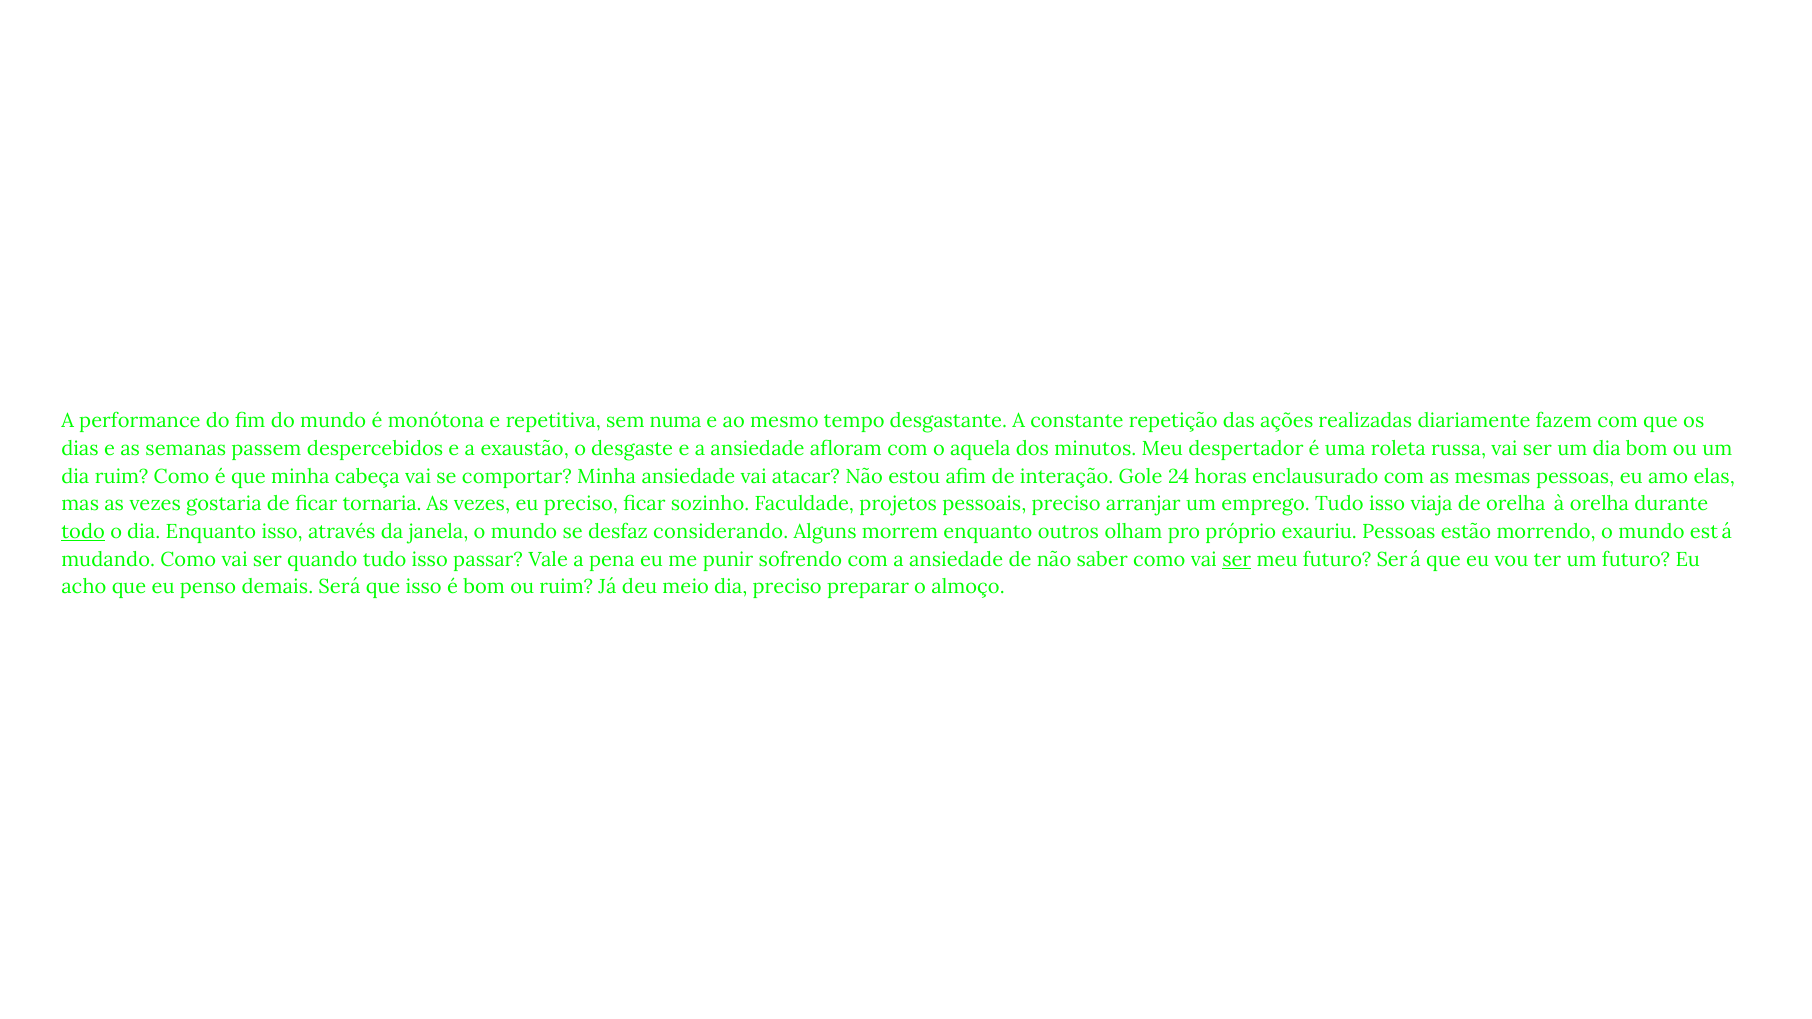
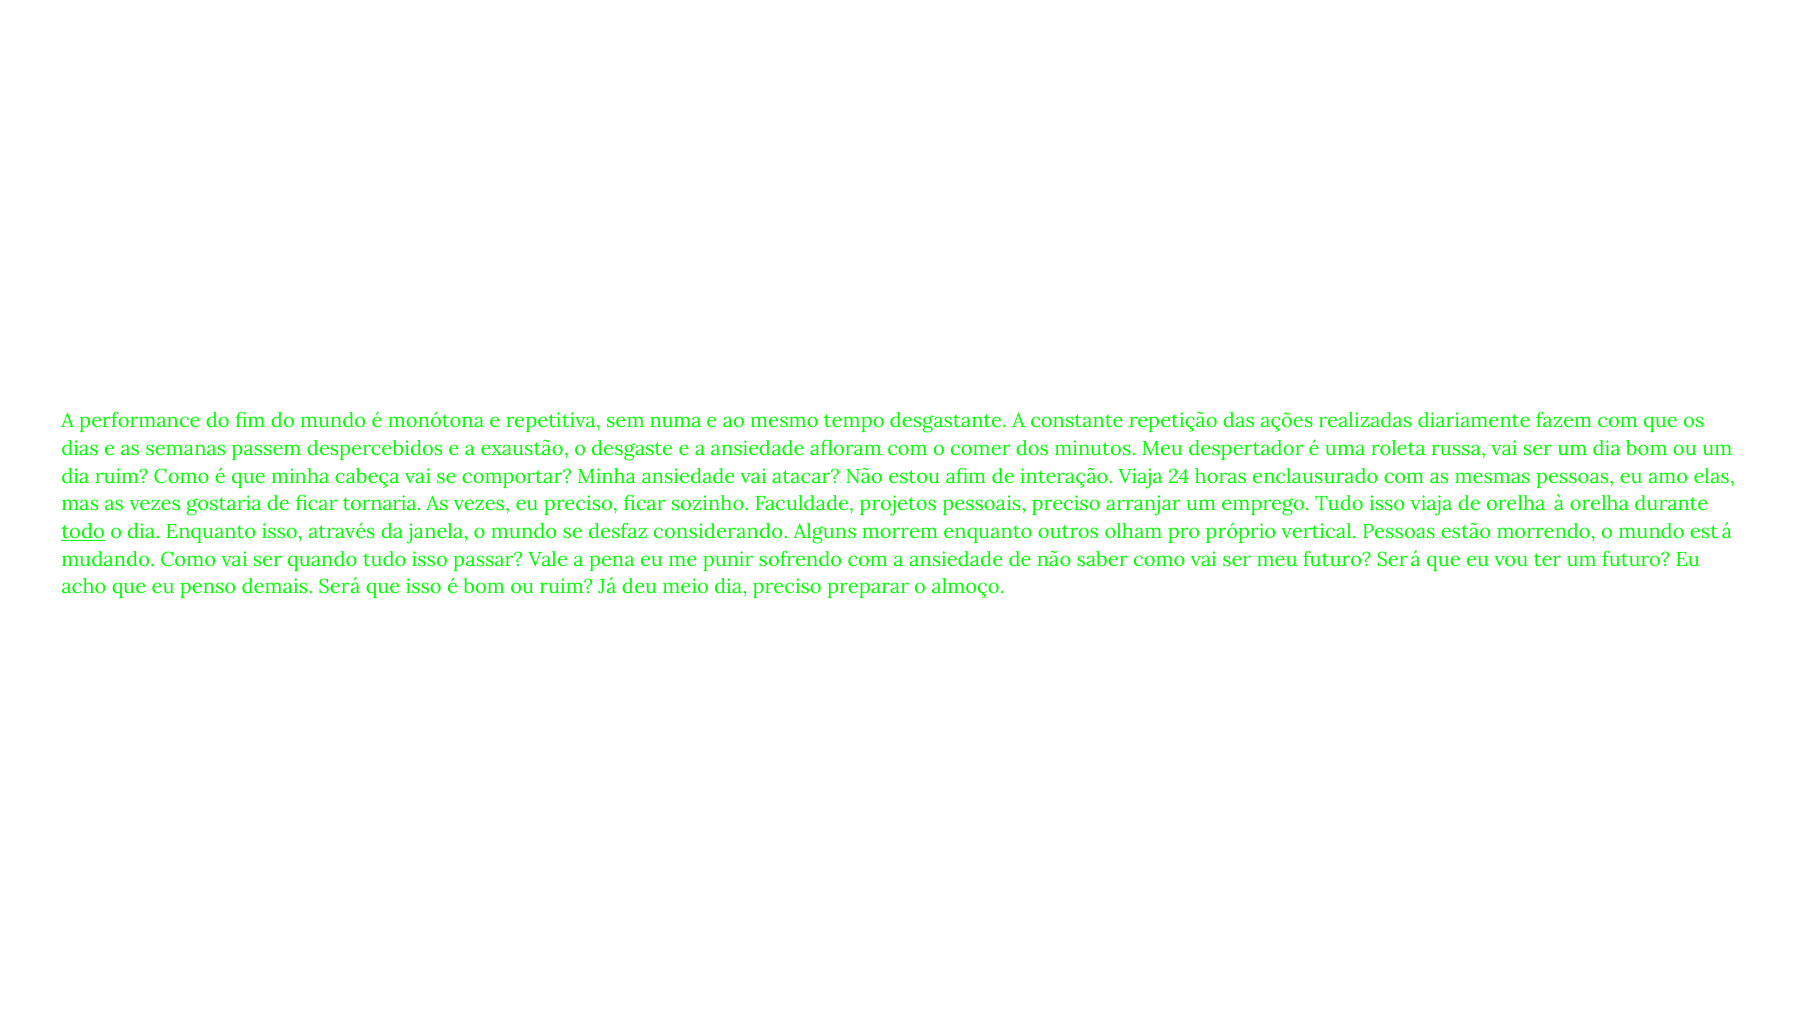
aquela: aquela -> comer (980, 449)
interação Gole: Gole -> Viaja (1141, 477)
exauriu: exauriu -> vertical (1319, 532)
ser underline: present -> none (1237, 560)
